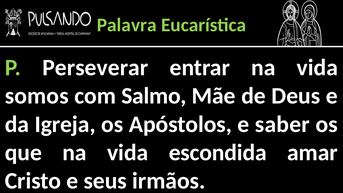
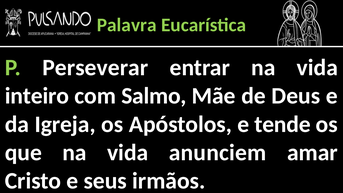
somos: somos -> inteiro (37, 96)
saber: saber -> tende (283, 124)
escondida: escondida -> anunciem (218, 152)
